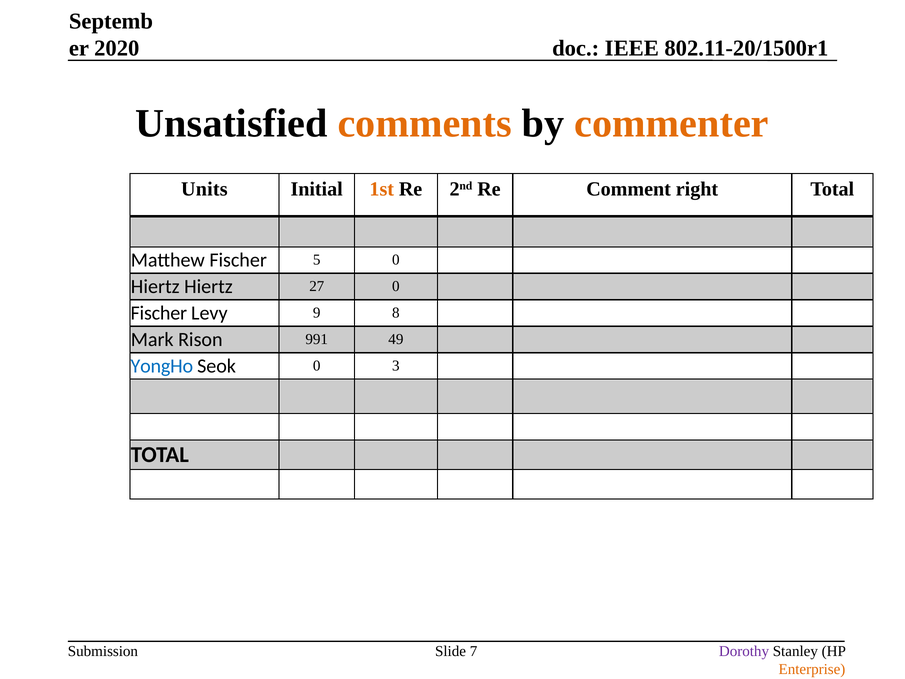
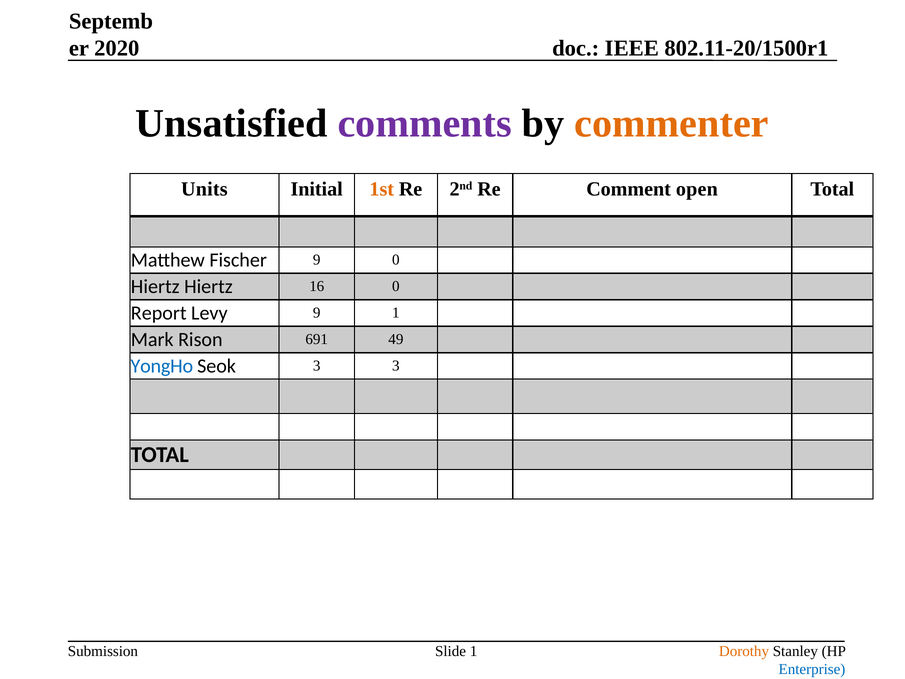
comments colour: orange -> purple (425, 123)
right: right -> open (697, 189)
Fischer 5: 5 -> 9 (317, 260)
27: 27 -> 16 (317, 286)
Fischer: Fischer -> Report (159, 313)
9 8: 8 -> 1 (396, 313)
991: 991 -> 691 (317, 339)
Seok 0: 0 -> 3 (317, 366)
Slide 7: 7 -> 1 (474, 651)
Dorothy colour: purple -> orange (744, 651)
Enterprise colour: orange -> blue (812, 669)
